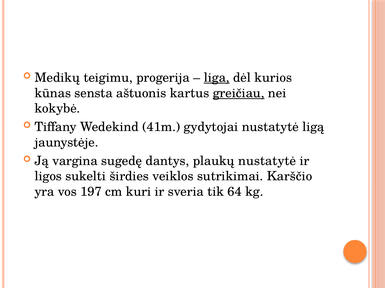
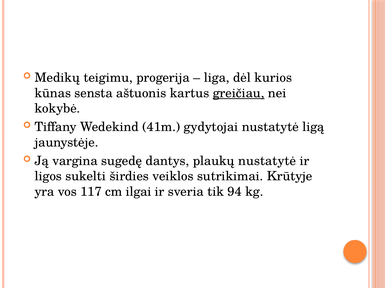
liga underline: present -> none (217, 78)
Karščio: Karščio -> Krūtyje (290, 177)
197: 197 -> 117 (91, 192)
kuri: kuri -> ilgai (139, 192)
64: 64 -> 94 (235, 192)
